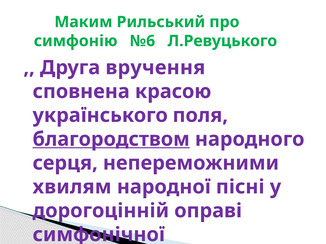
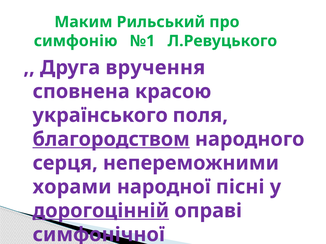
№6: №6 -> №1 (142, 41)
хвилям: хвилям -> хорами (72, 187)
дорогоцінній underline: none -> present (101, 211)
